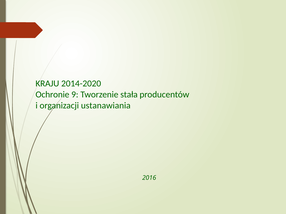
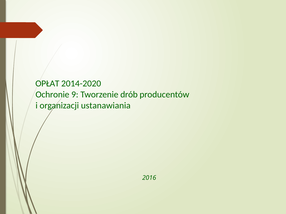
KRAJU: KRAJU -> OPŁAT (47, 84)
stała: stała -> drób (129, 95)
